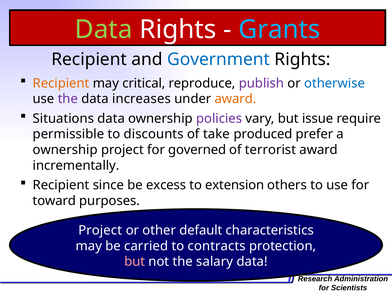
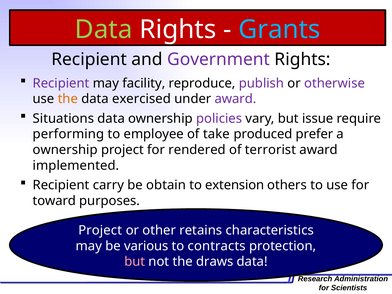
Government colour: blue -> purple (219, 59)
Recipient colour: orange -> purple (61, 83)
critical: critical -> facility (144, 83)
otherwise colour: blue -> purple (335, 83)
the colour: purple -> orange (68, 99)
increases: increases -> exercised (142, 99)
award colour: orange -> purple (236, 99)
permissible: permissible -> performing (68, 134)
discounts: discounts -> employee (154, 134)
governed: governed -> rendered (197, 150)
incrementally: incrementally -> implemented (76, 166)
since: since -> carry (108, 185)
excess: excess -> obtain (166, 185)
default: default -> retains (201, 230)
carried: carried -> various (146, 246)
salary: salary -> draws (215, 262)
